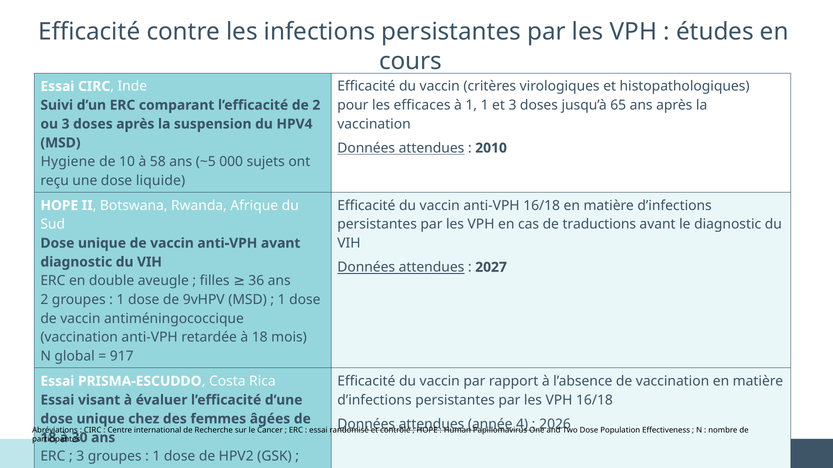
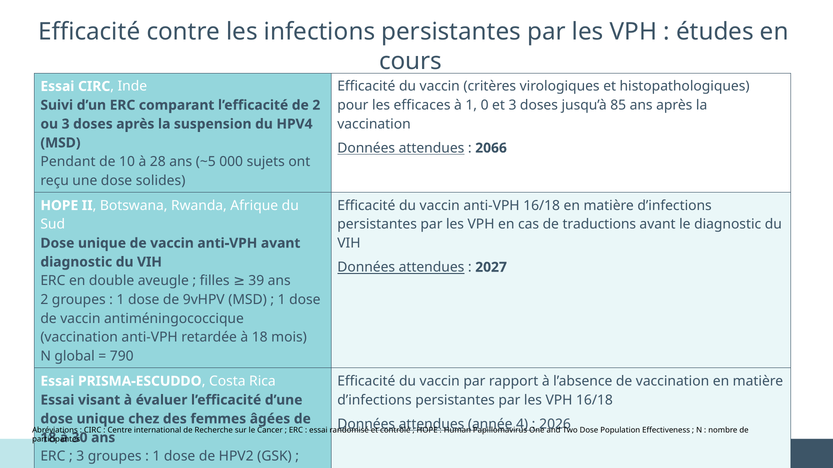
1 1: 1 -> 0 (485, 105)
65: 65 -> 85 (618, 105)
2010: 2010 -> 2066 (491, 148)
Hygiene: Hygiene -> Pendant (68, 162)
58: 58 -> 28 (158, 162)
liquide: liquide -> solides (161, 181)
36: 36 -> 39 (256, 281)
917: 917 -> 790 (122, 356)
